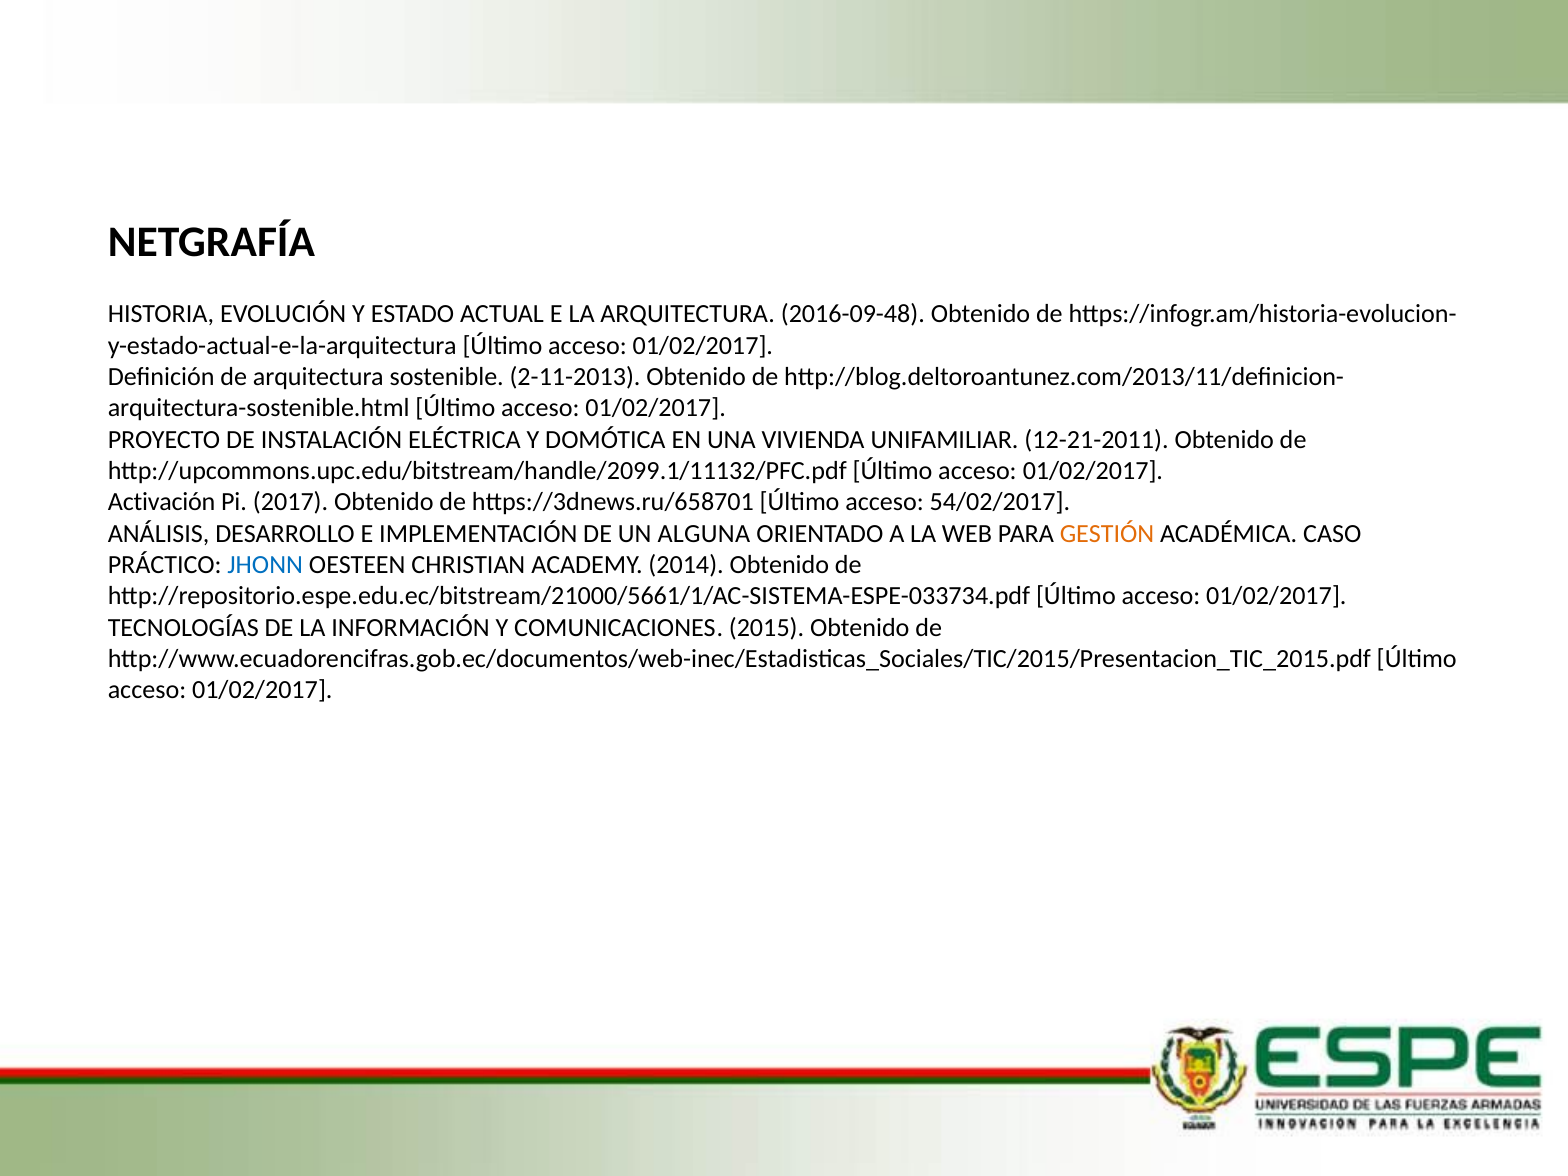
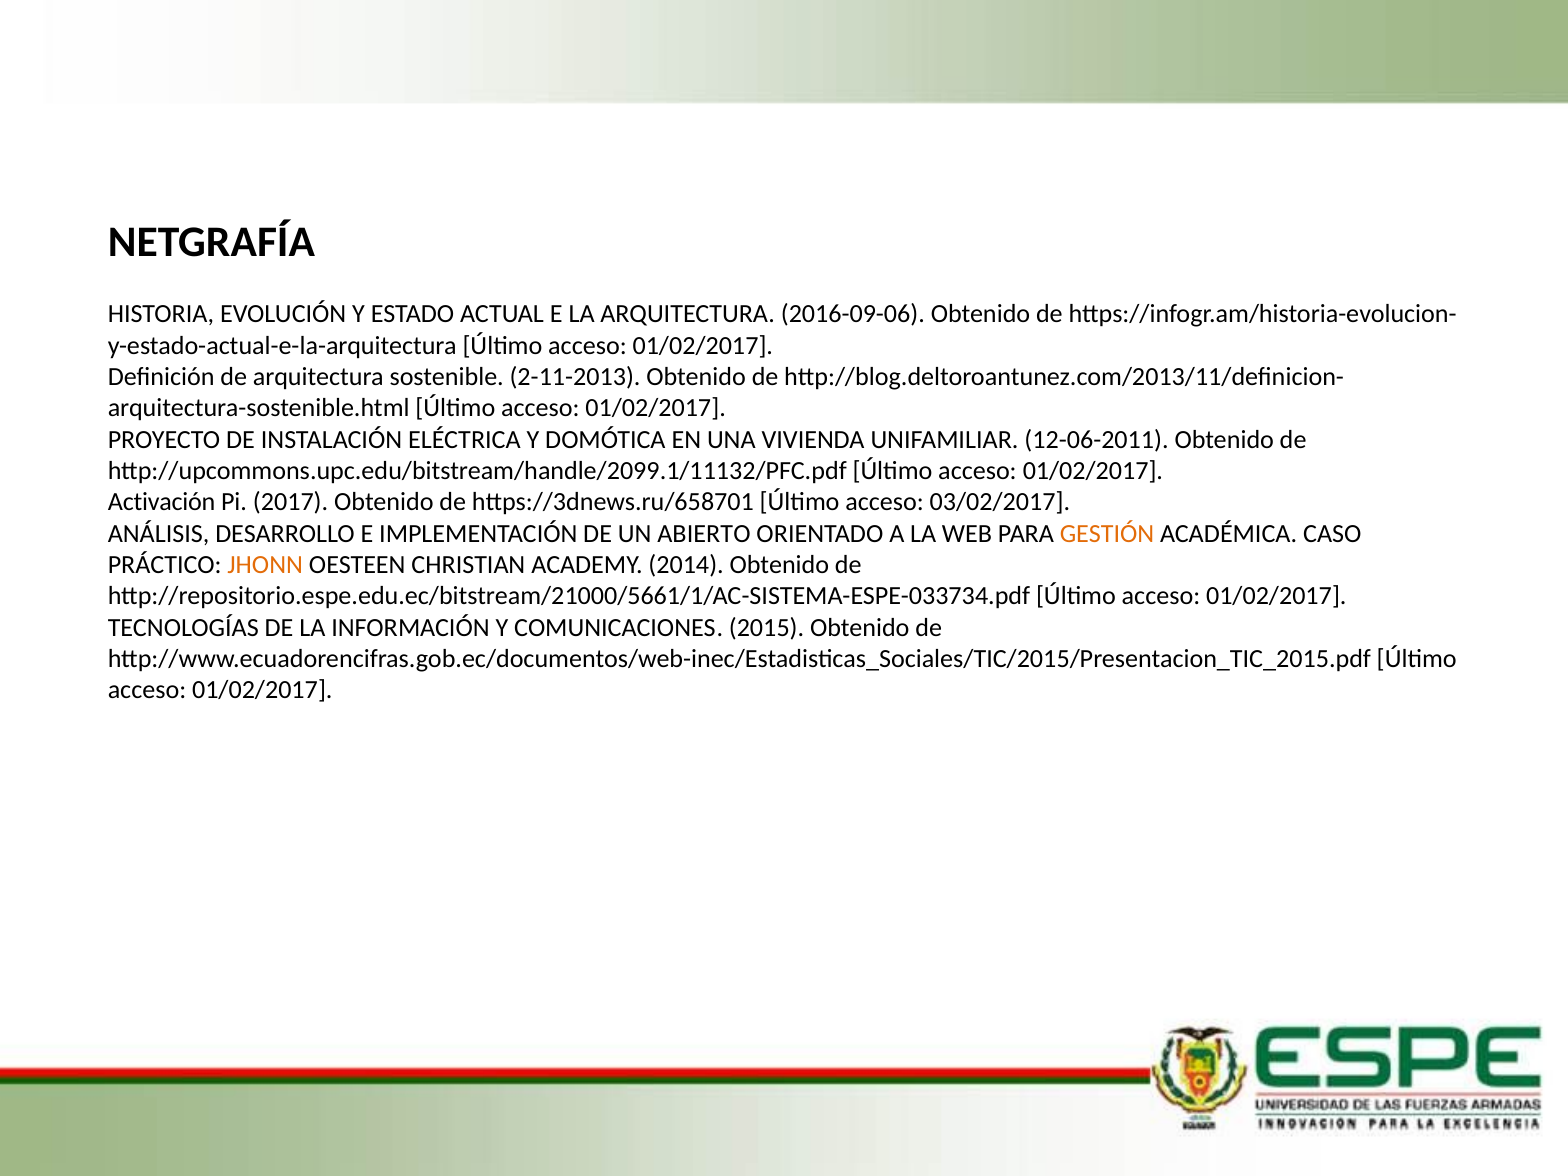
2016-09-48: 2016-09-48 -> 2016-09-06 (853, 314)
12-21-2011: 12-21-2011 -> 12-06-2011 (1097, 439)
54/02/2017: 54/02/2017 -> 03/02/2017 (1000, 502)
ALGUNA: ALGUNA -> ABIERTO (704, 534)
JHONN colour: blue -> orange (265, 565)
